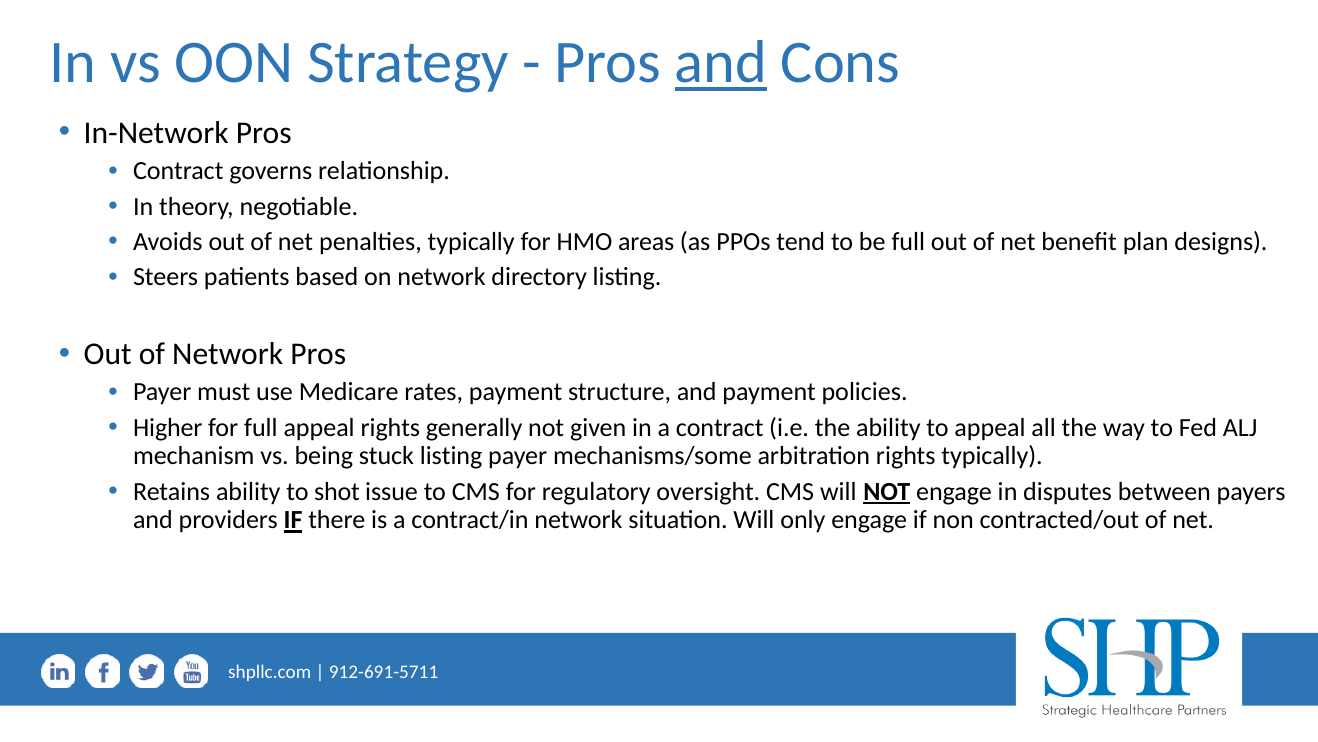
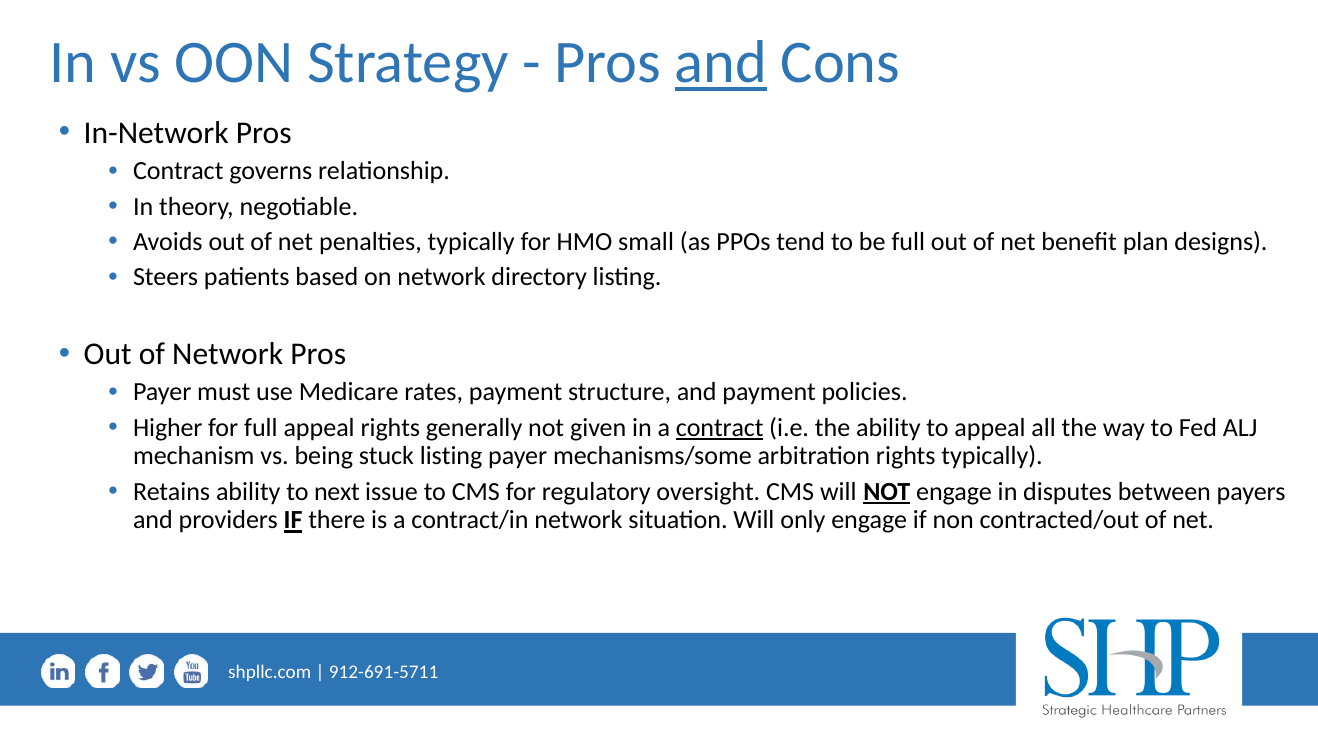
areas: areas -> small (646, 242)
contract underline: none -> present (720, 427)
shot: shot -> next (337, 491)
